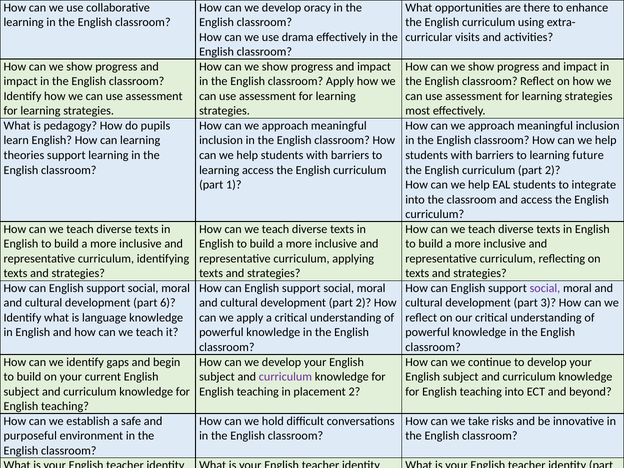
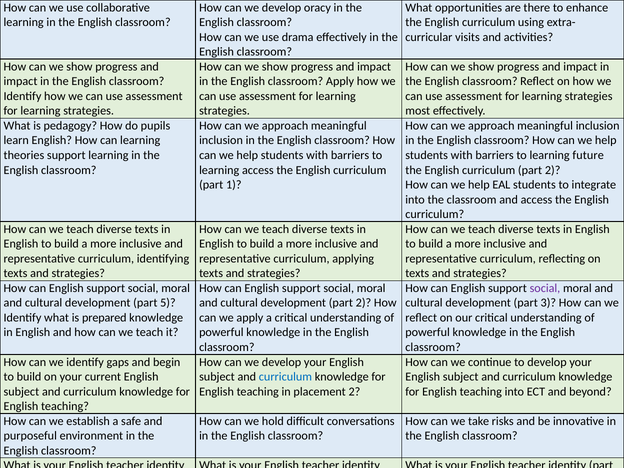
6: 6 -> 5 (168, 303)
language: language -> prepared (104, 318)
curriculum colour: purple -> blue (285, 377)
